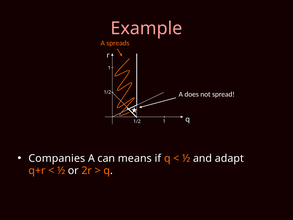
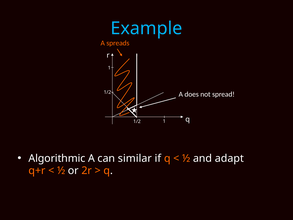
Example colour: pink -> light blue (146, 28)
Companies: Companies -> Algorithmic (57, 158)
means: means -> similar (135, 158)
